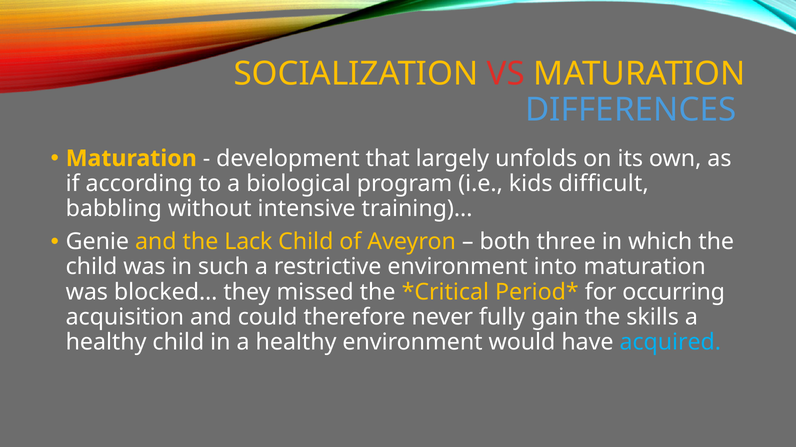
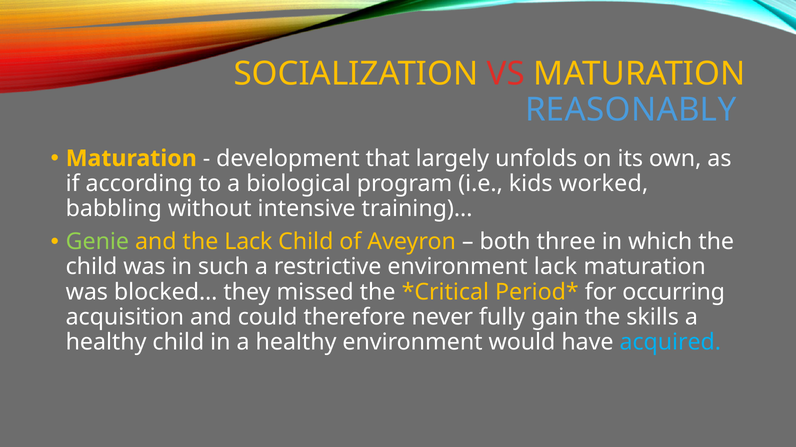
DIFFERENCES: DIFFERENCES -> REASONABLY (631, 110)
difficult: difficult -> worked (604, 184)
Genie colour: white -> light green (97, 242)
environment into: into -> lack (555, 267)
